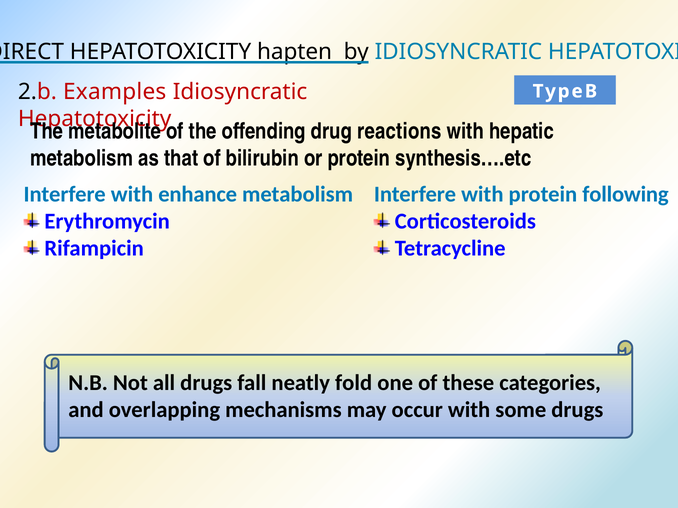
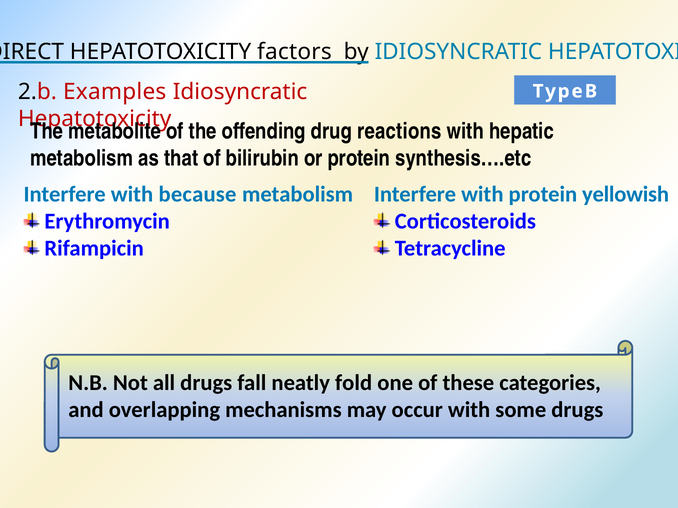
hapten: hapten -> factors (294, 52)
enhance: enhance -> because (198, 195)
following: following -> yellowish (626, 195)
